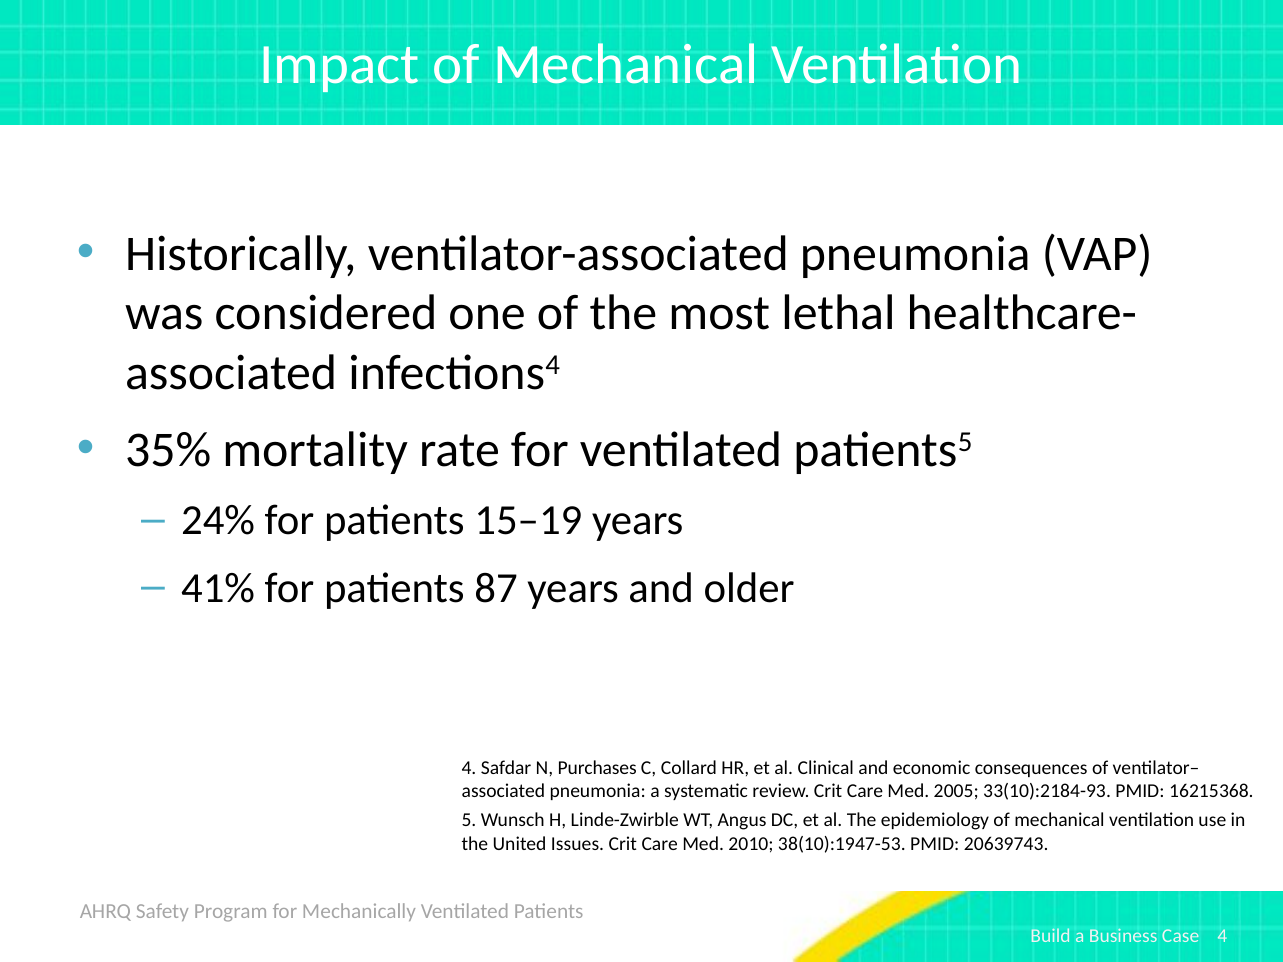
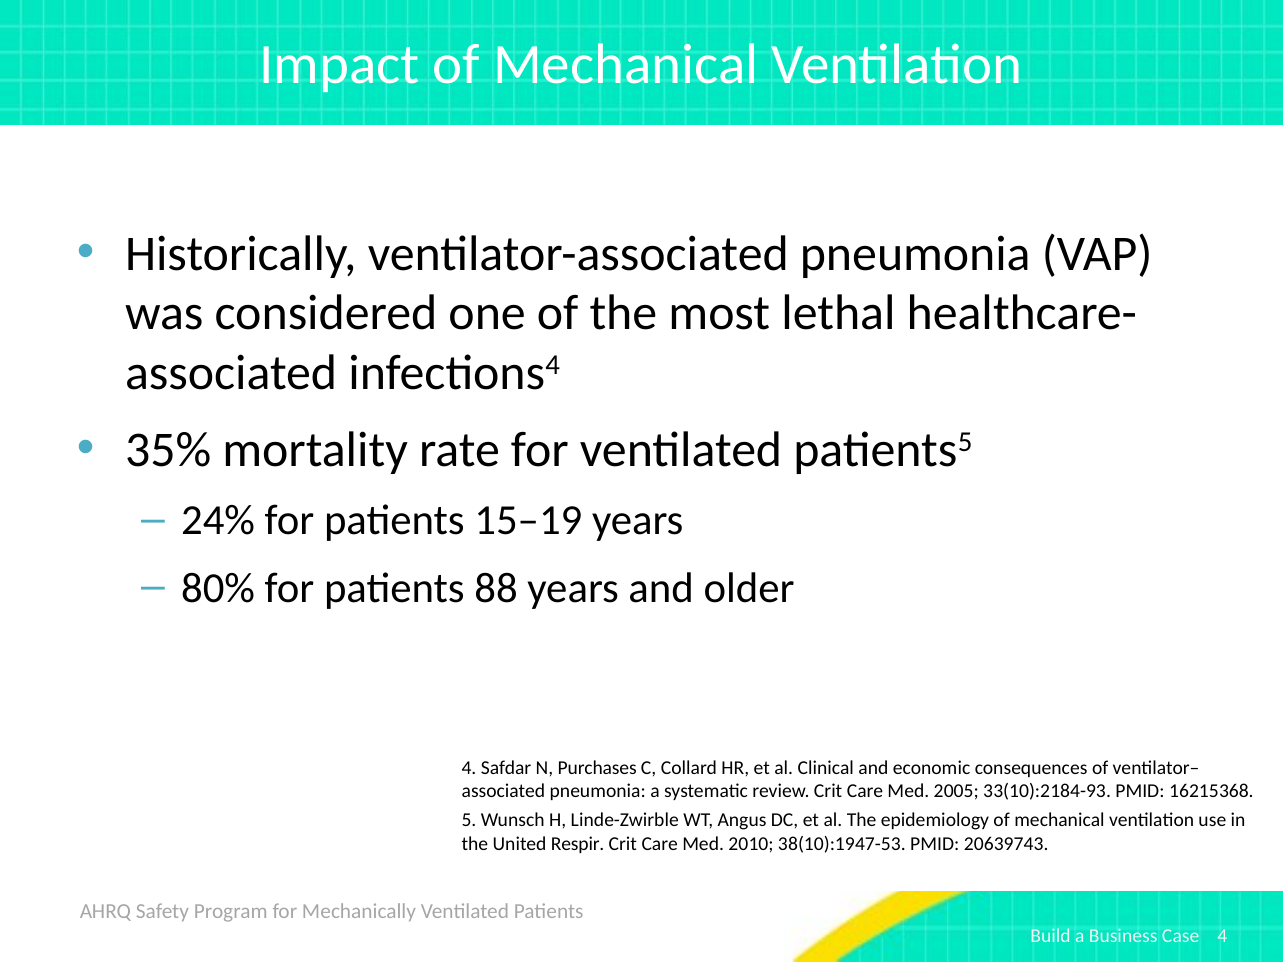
41%: 41% -> 80% (218, 588)
87: 87 -> 88 (496, 588)
Issues: Issues -> Respir (578, 844)
